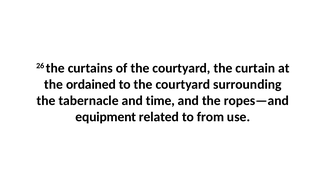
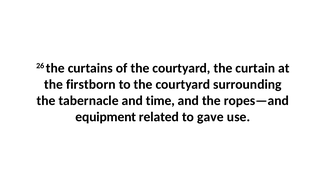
ordained: ordained -> firstborn (91, 84)
from: from -> gave (210, 117)
